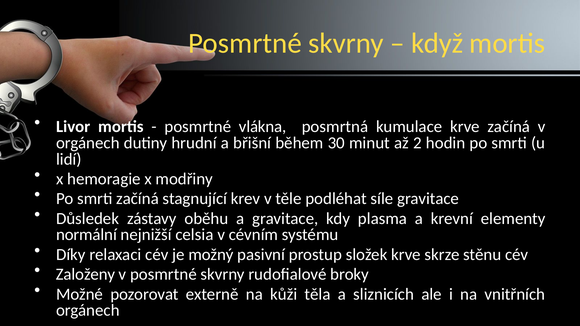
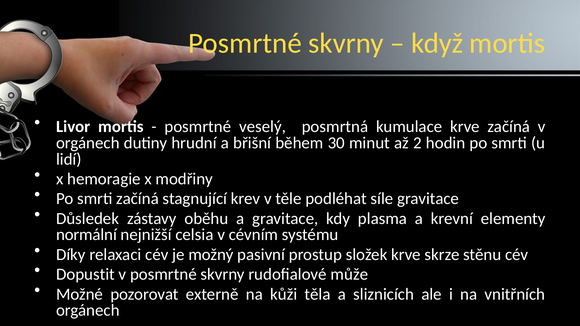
vlákna: vlákna -> veselý (263, 127)
Založeny: Založeny -> Dopustit (85, 275)
broky: broky -> může (349, 275)
